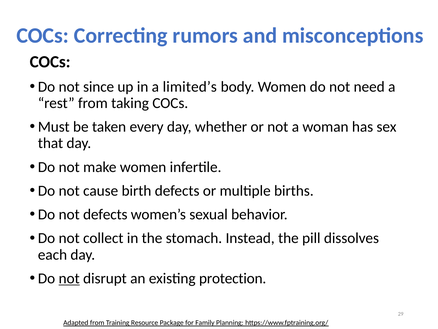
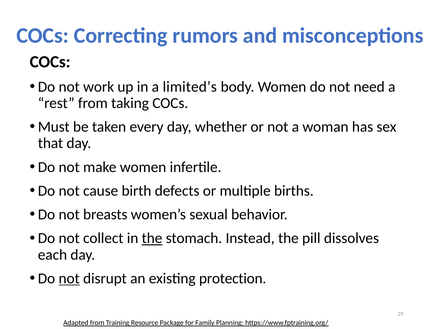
since: since -> work (99, 87)
not defects: defects -> breasts (105, 214)
the underline: none -> present (152, 238)
